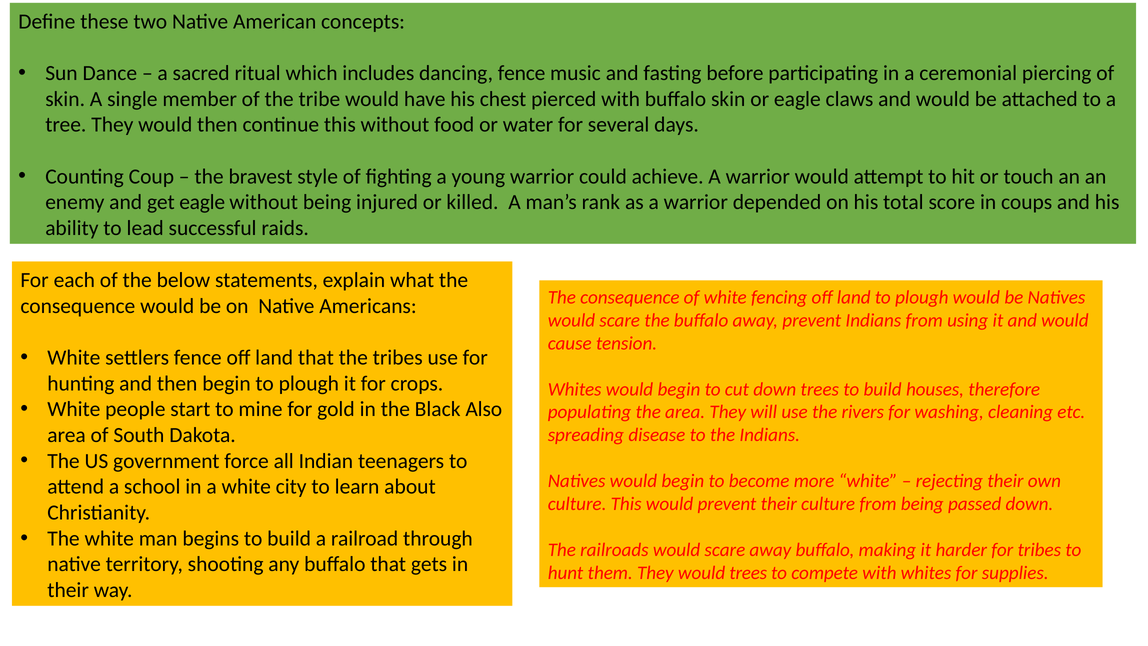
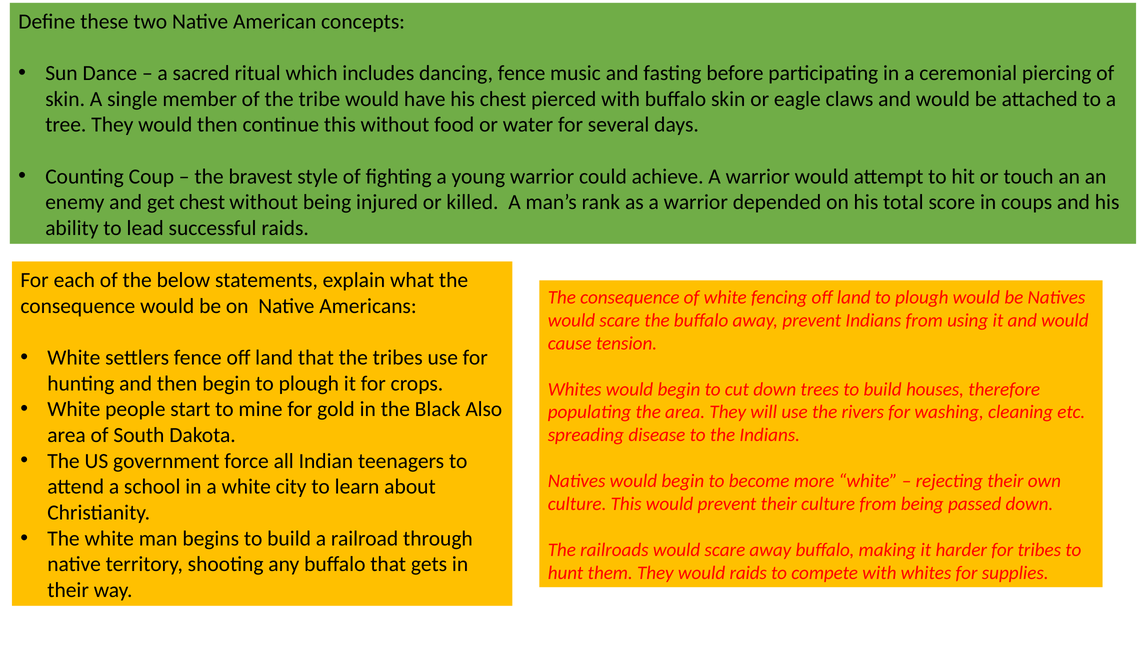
get eagle: eagle -> chest (202, 202)
would trees: trees -> raids (748, 573)
